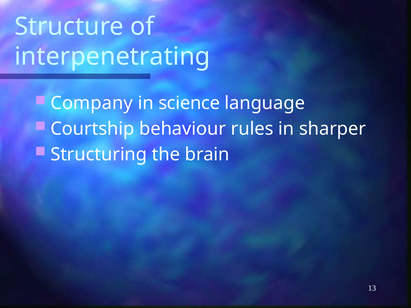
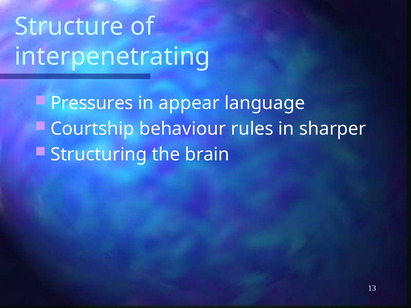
Company: Company -> Pressures (92, 103)
science: science -> appear (189, 103)
